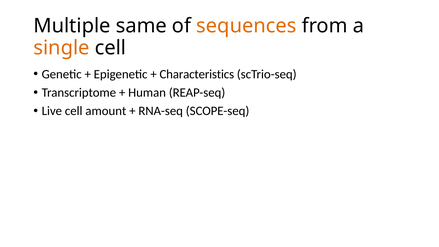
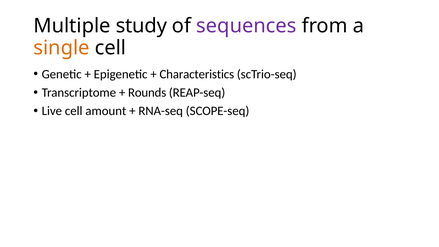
same: same -> study (141, 26)
sequences colour: orange -> purple (246, 26)
Human: Human -> Rounds (147, 93)
